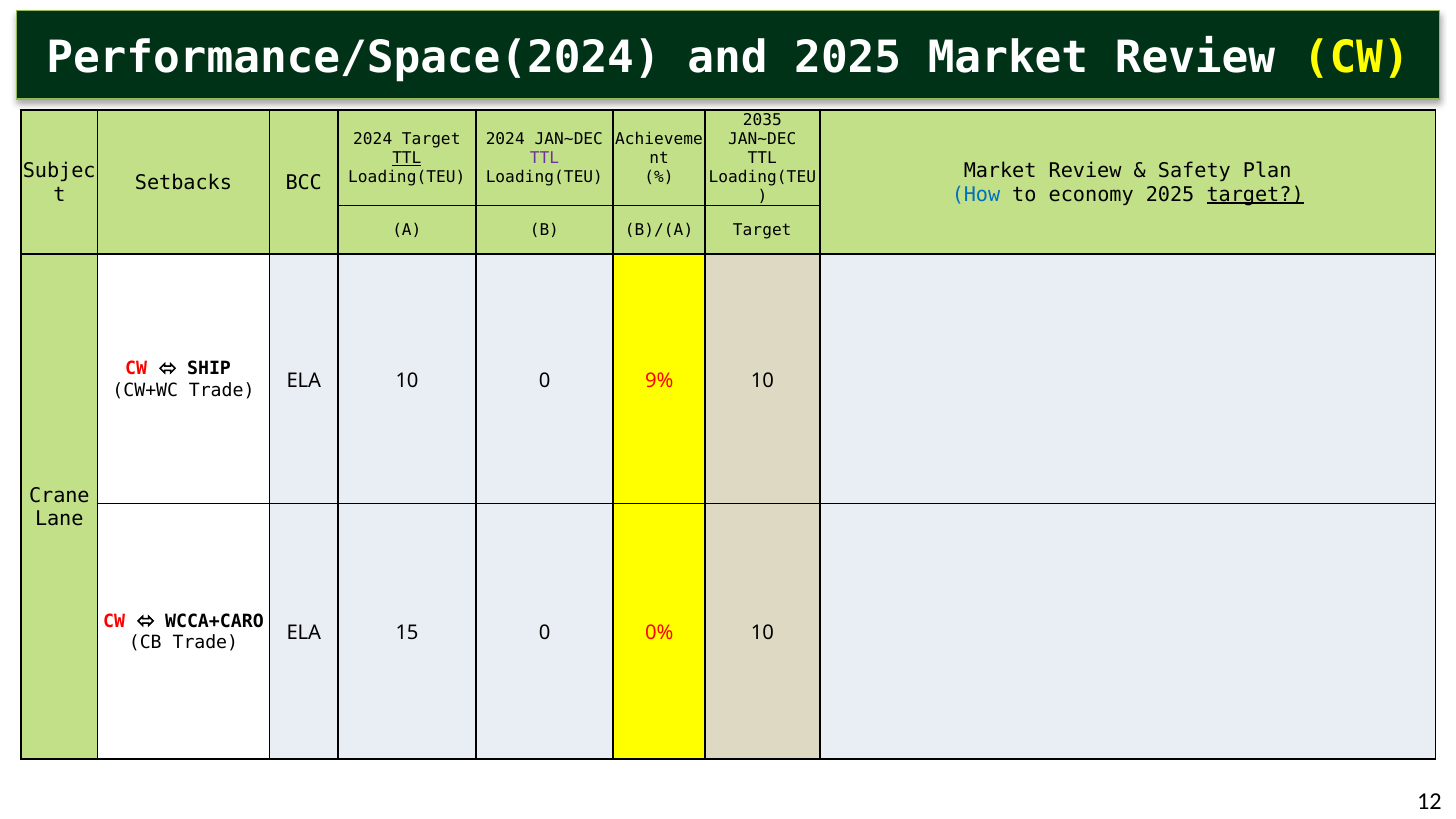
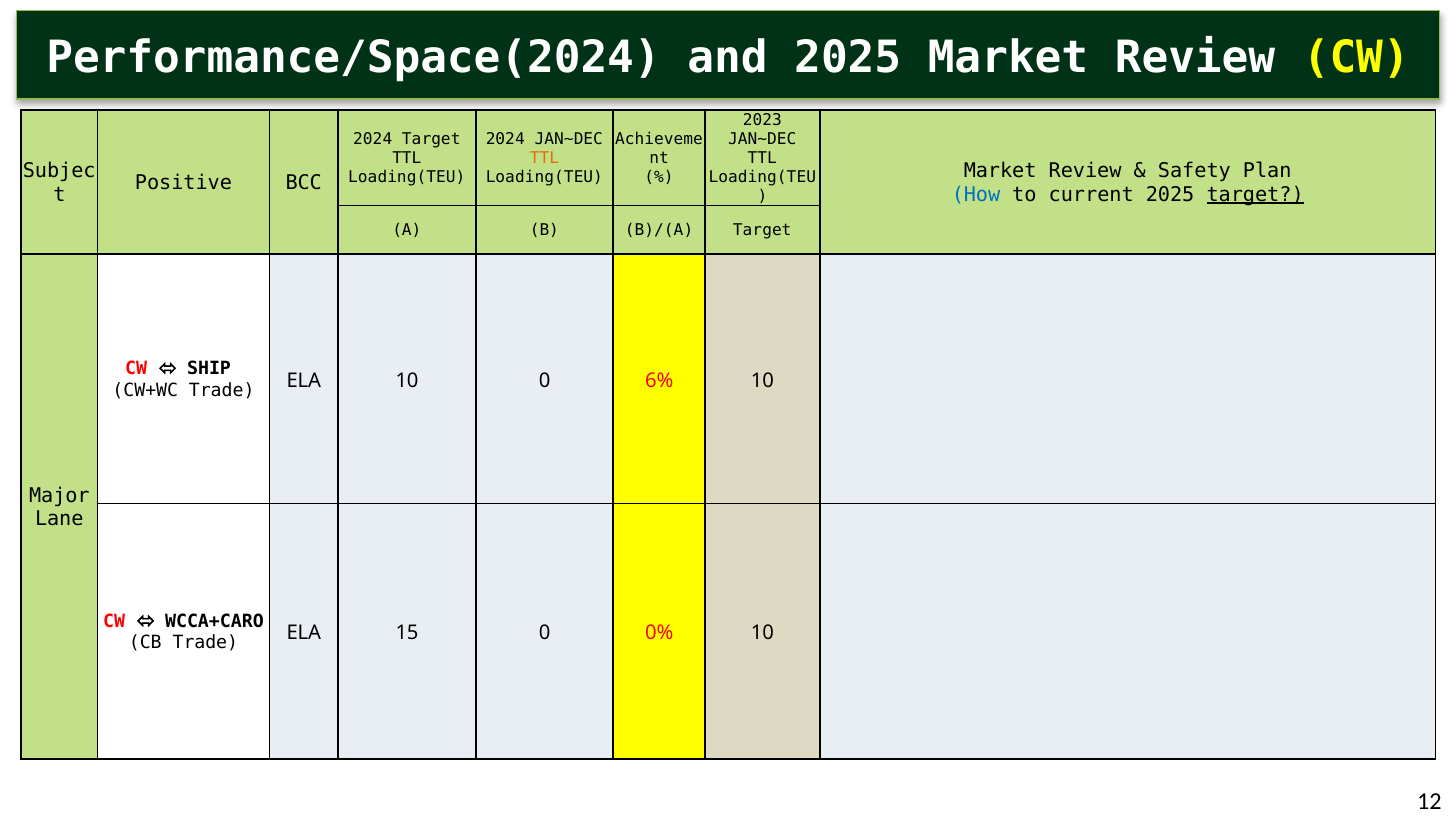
2035: 2035 -> 2023 (762, 121)
TTL underline: present -> none (407, 158)
TTL colour: purple -> orange (544, 158)
Setbacks: Setbacks -> Positive (183, 183)
economy: economy -> current (1091, 194)
9%: 9% -> 6% (659, 380)
Crane: Crane -> Major (59, 495)
